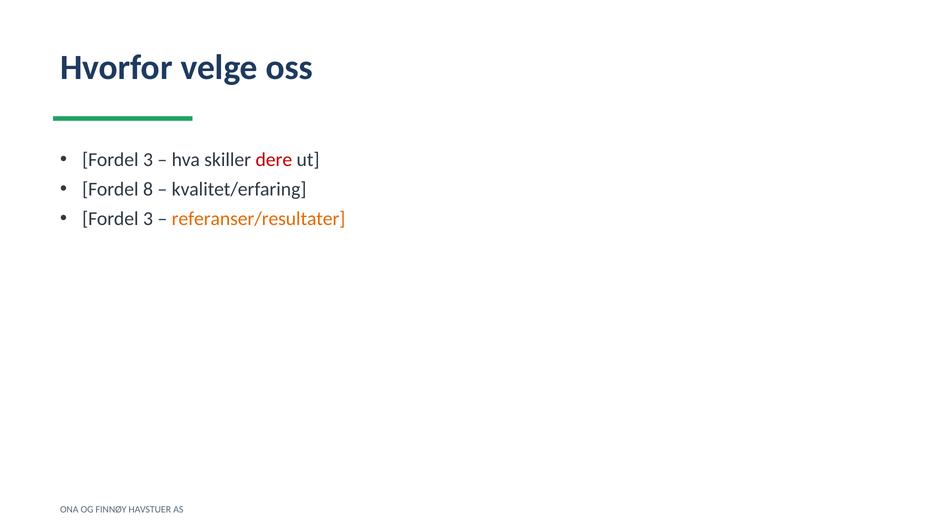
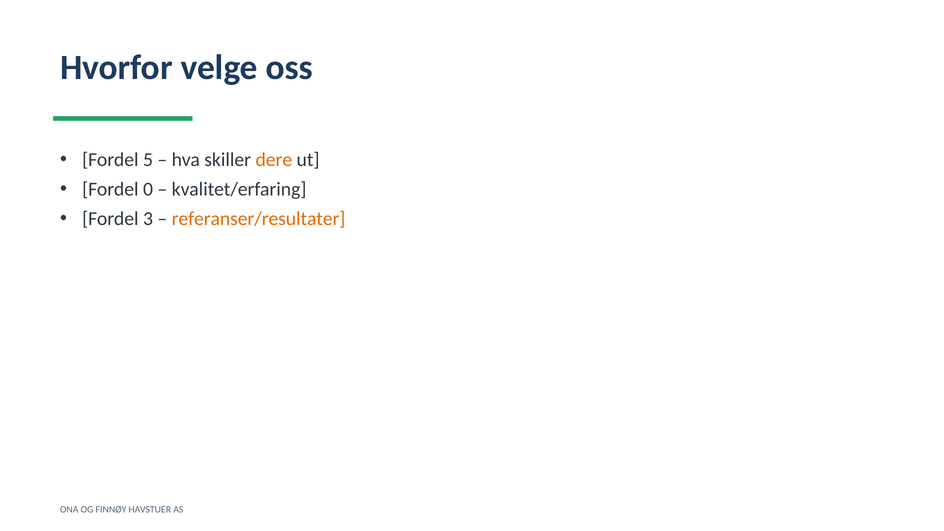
3: 3 -> 5 (148, 160)
dere colour: red -> orange (274, 160)
8: 8 -> 0 (148, 189)
